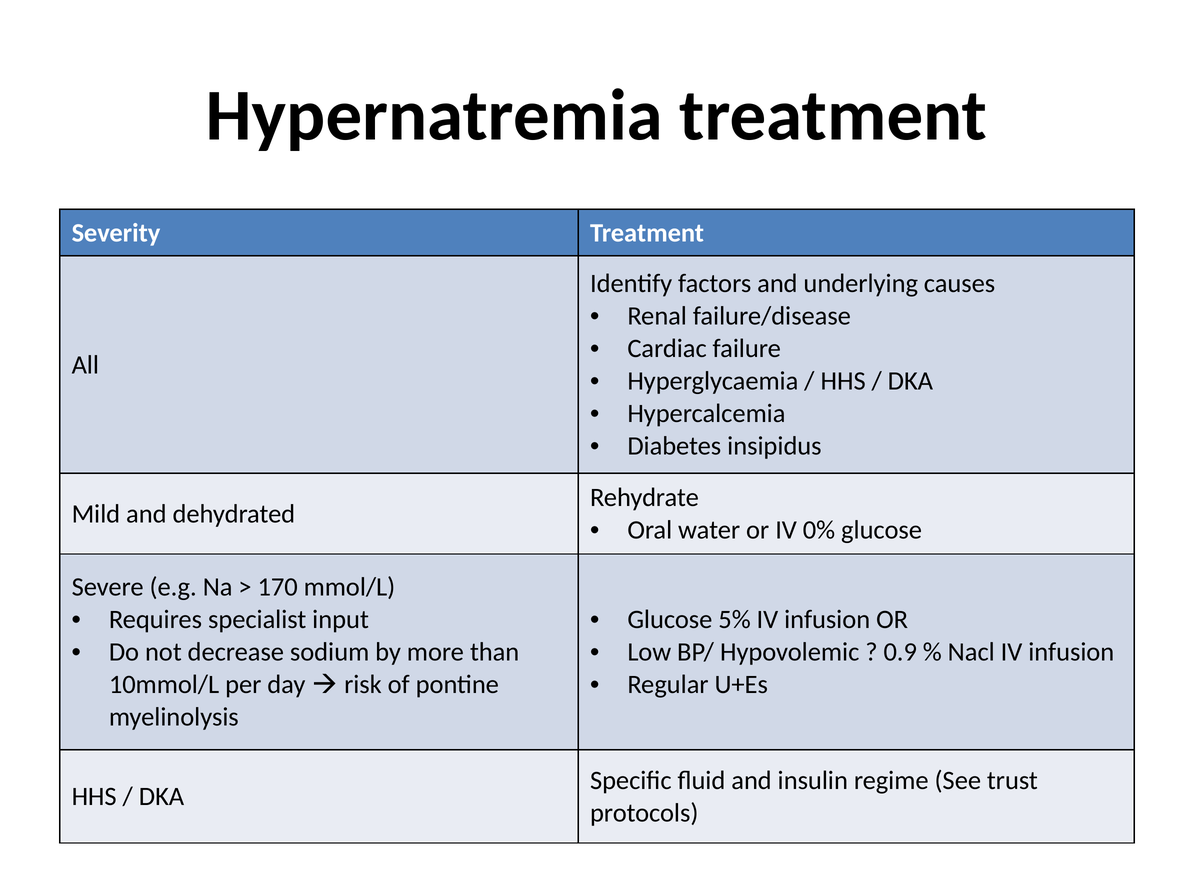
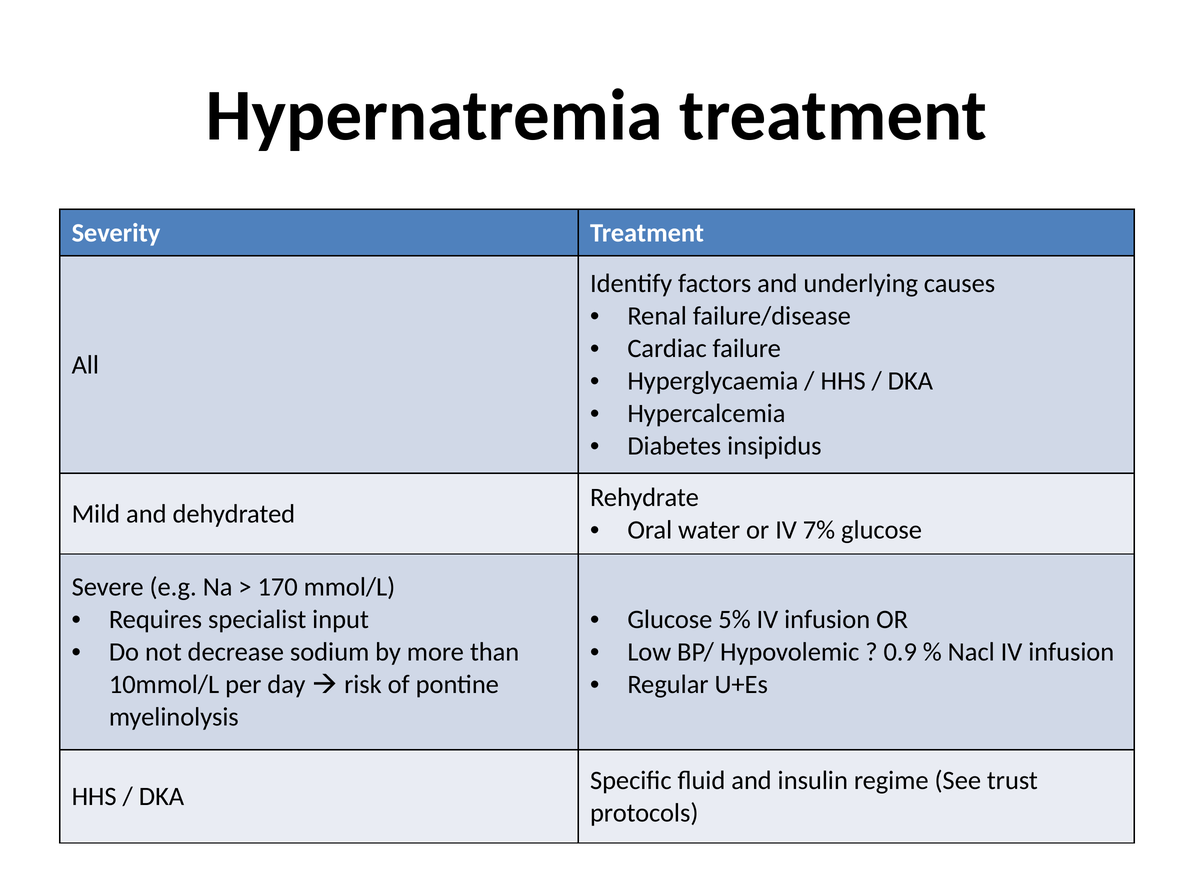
0%: 0% -> 7% (819, 530)
